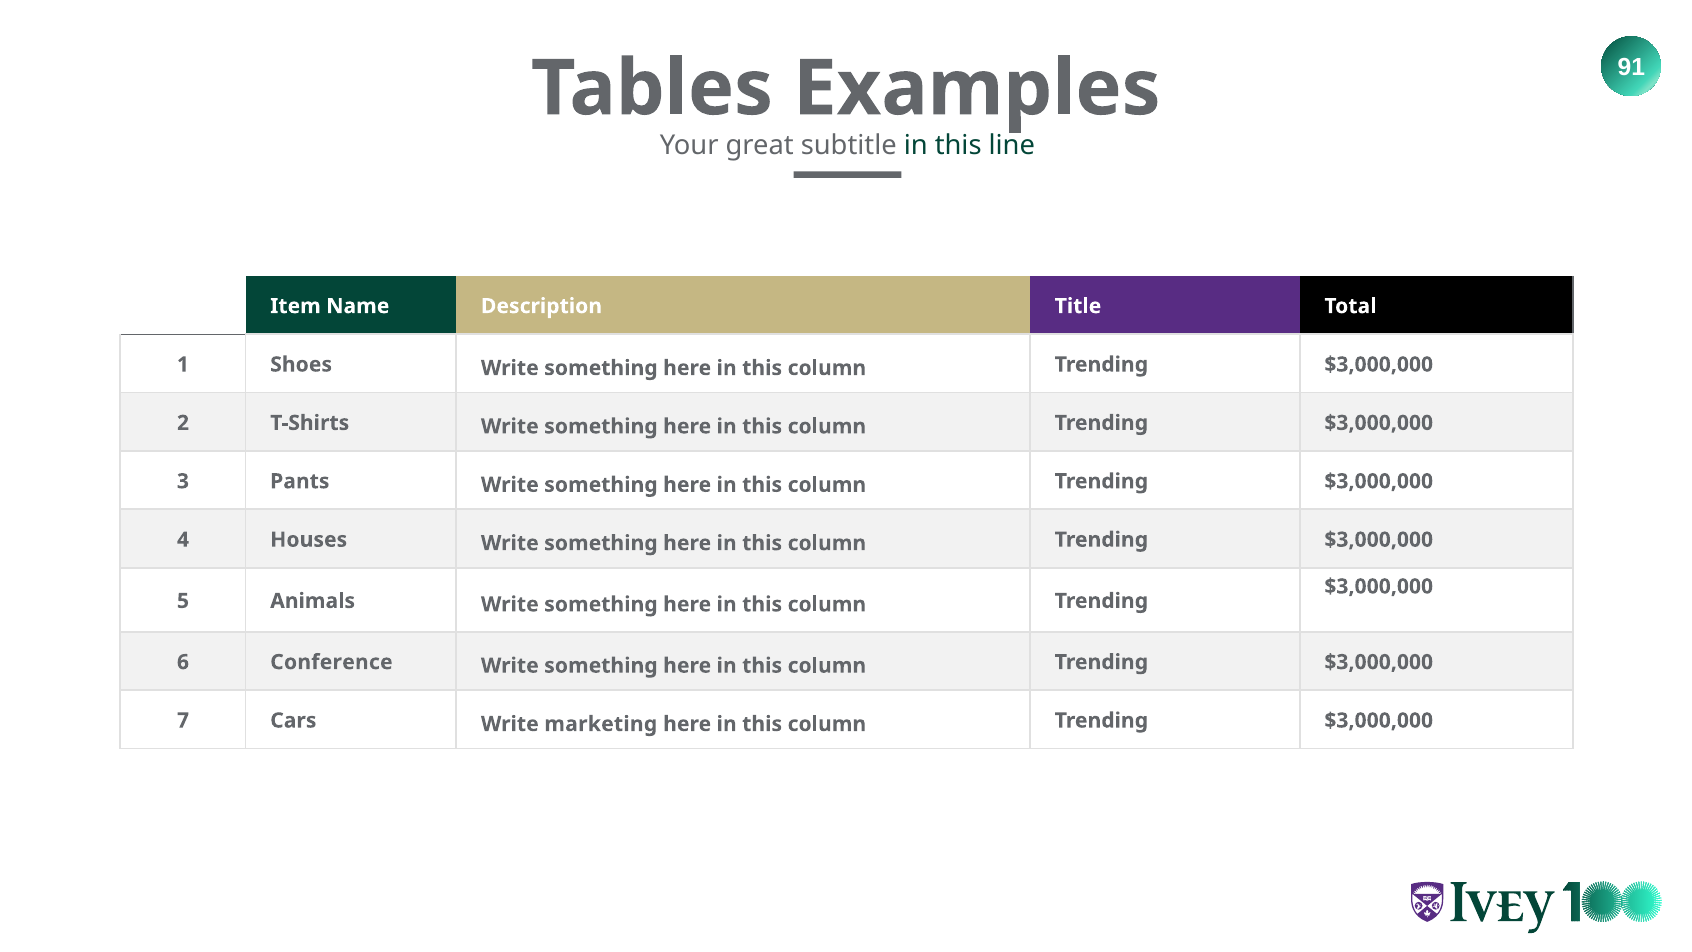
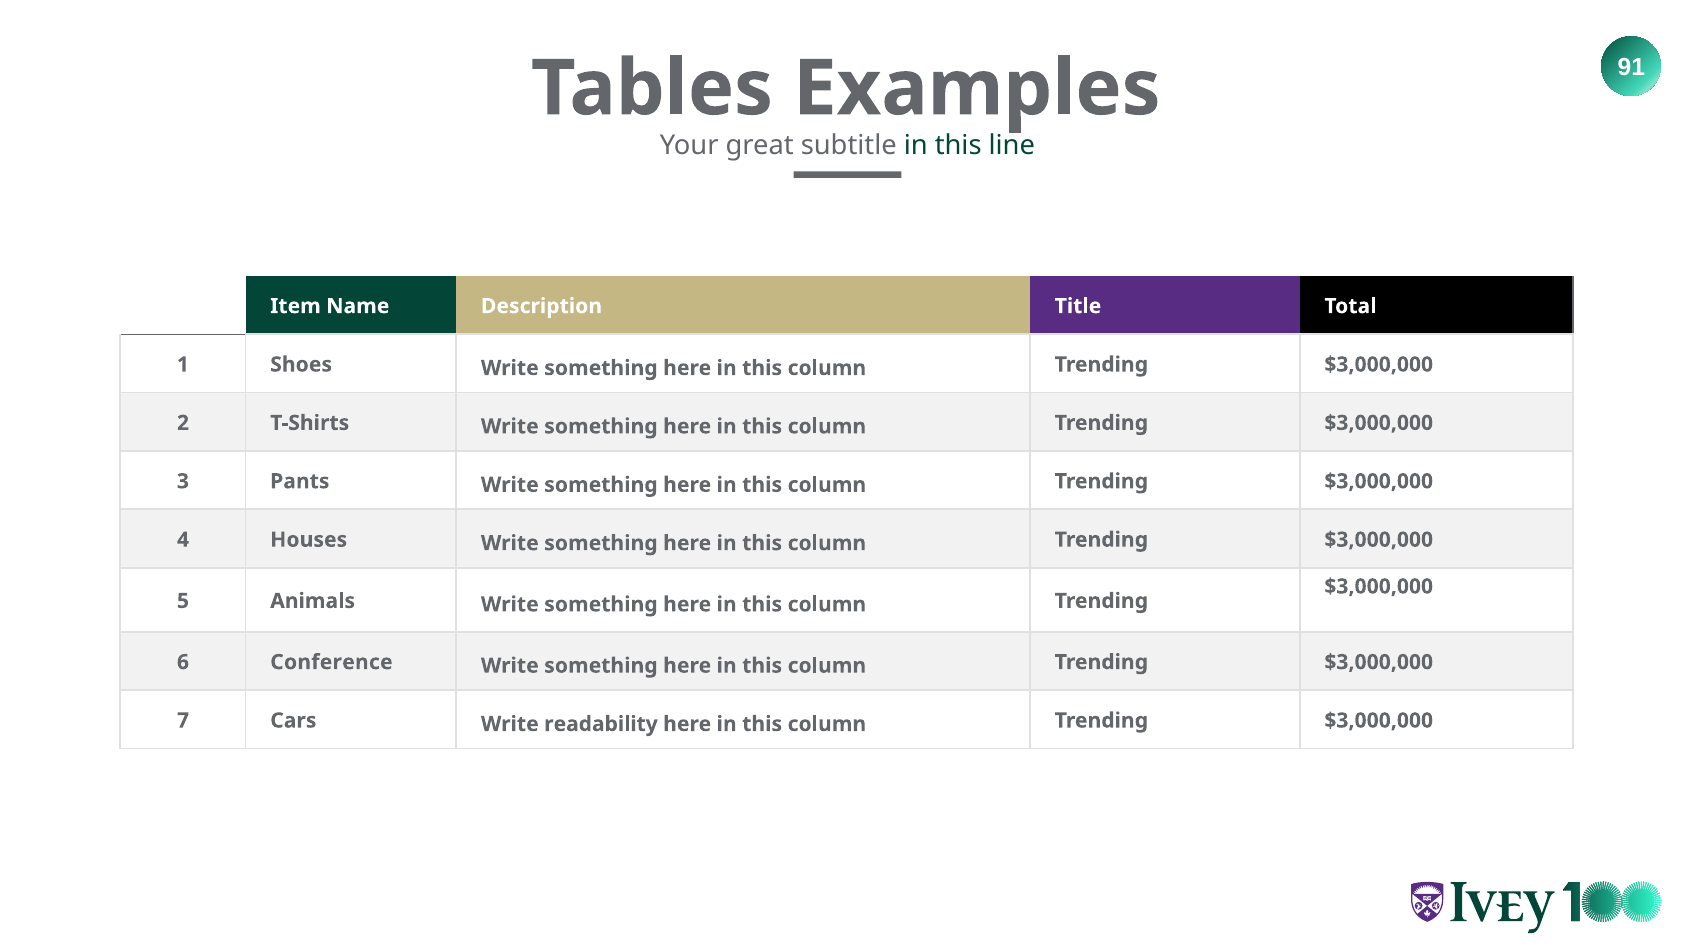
marketing: marketing -> readability (601, 724)
